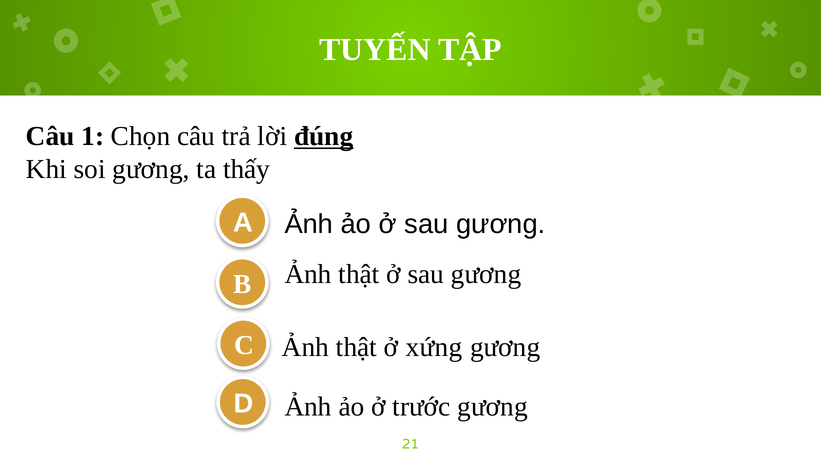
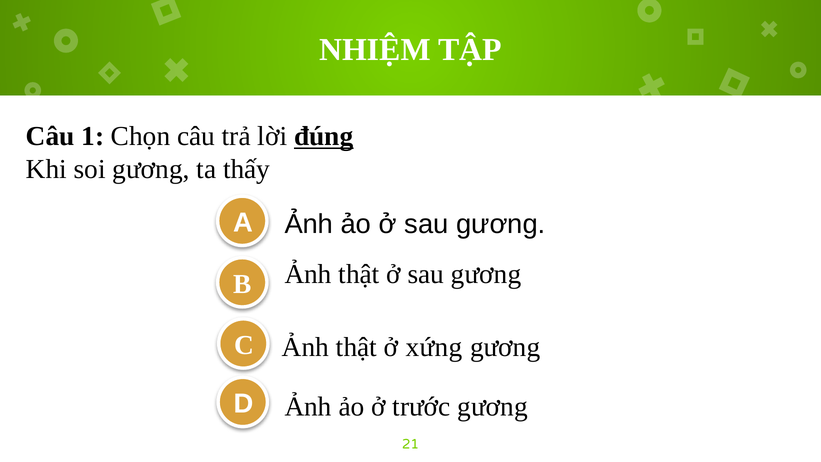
TUYẾN: TUYẾN -> NHIỆM (375, 50)
